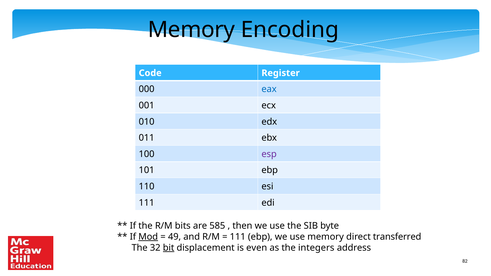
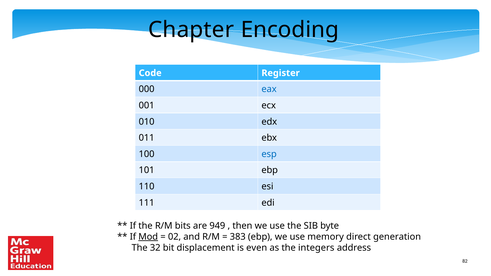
Memory: Memory -> Chapter (191, 30)
esp colour: purple -> blue (269, 154)
585: 585 -> 949 (217, 226)
49: 49 -> 02 (175, 237)
111: 111 -> 383 (238, 237)
transferred: transferred -> generation (397, 237)
bit underline: present -> none (169, 248)
